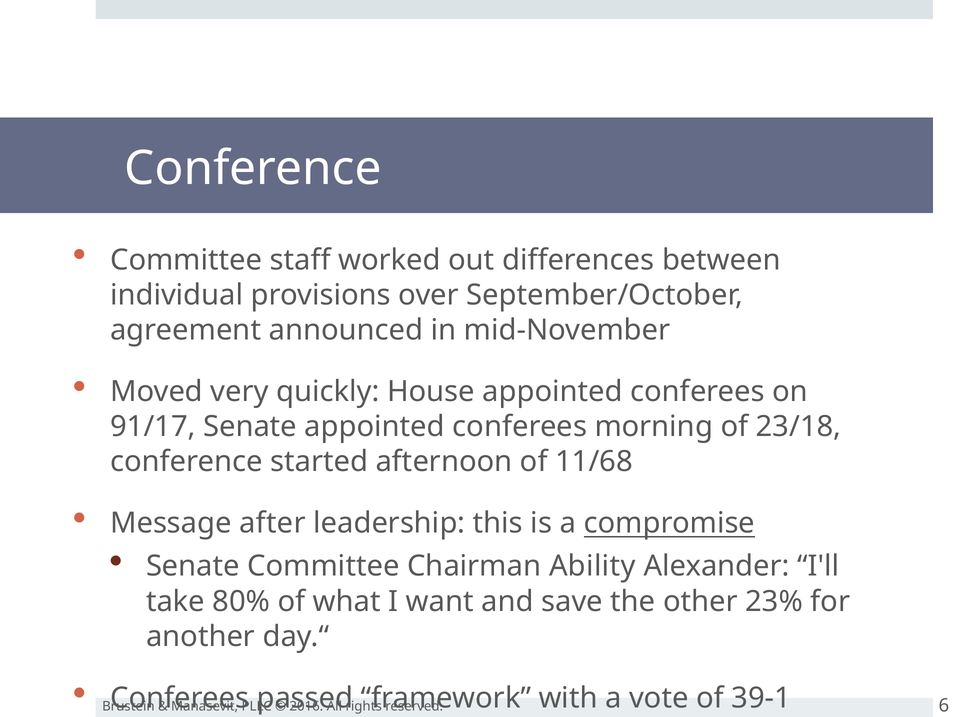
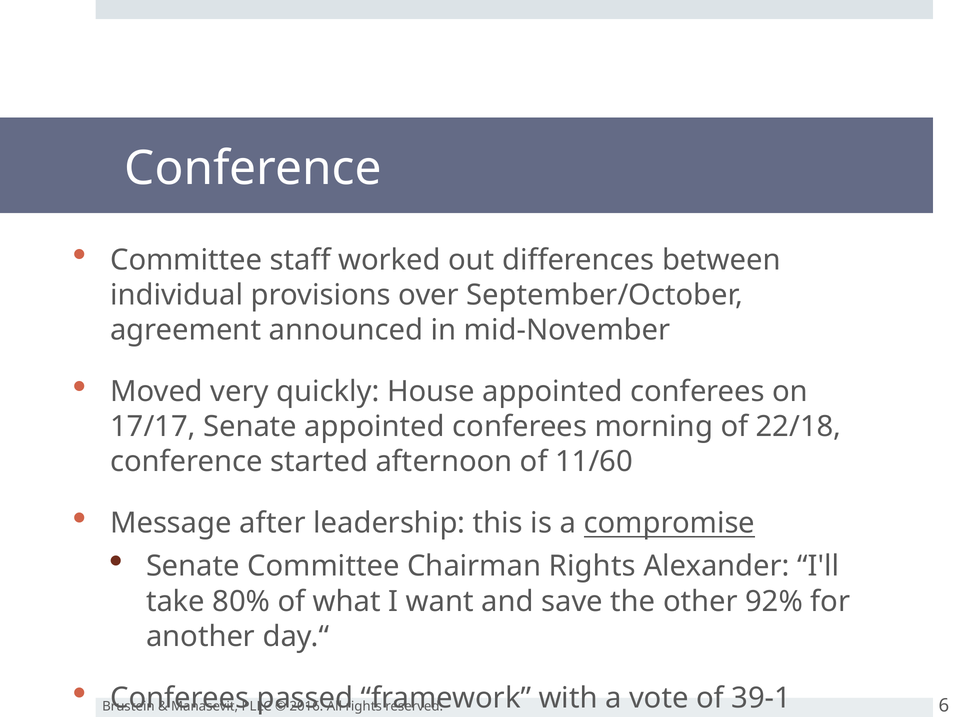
91/17: 91/17 -> 17/17 (153, 427)
23/18: 23/18 -> 22/18 (799, 427)
11/68: 11/68 -> 11/60 (594, 462)
Chairman Ability: Ability -> Rights (592, 567)
23%: 23% -> 92% (774, 602)
